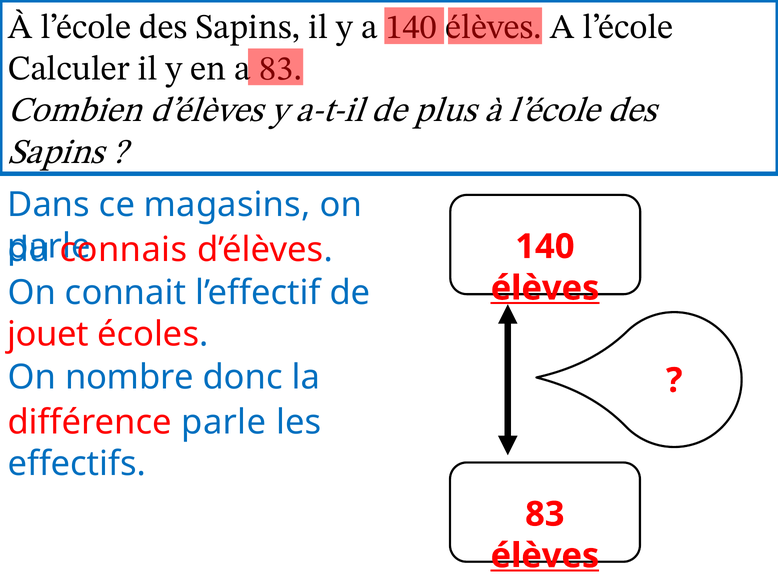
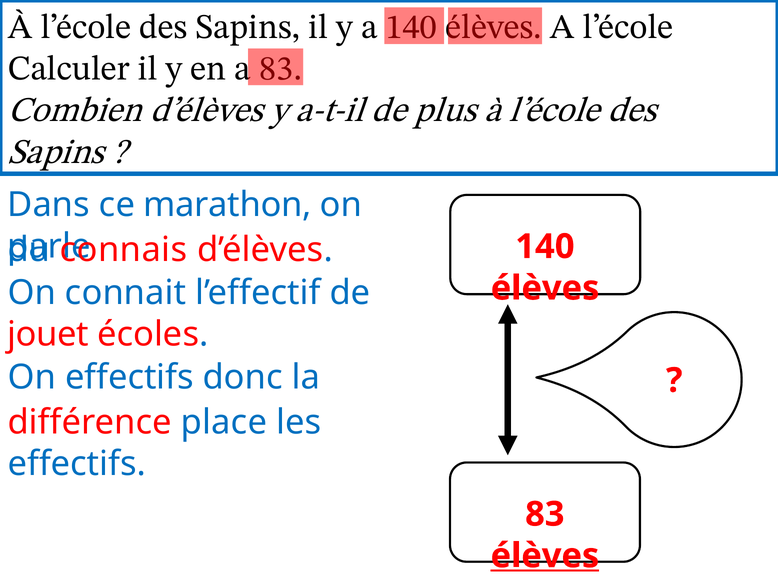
magasins: magasins -> marathon (227, 205)
élèves underline: present -> none (545, 288)
On nombre: nombre -> effectifs (129, 377)
différence parle: parle -> place (224, 422)
